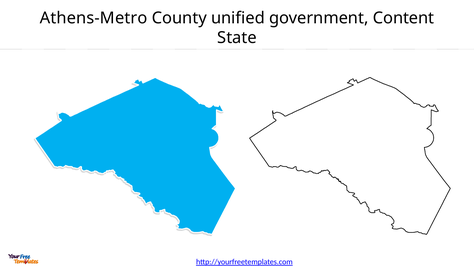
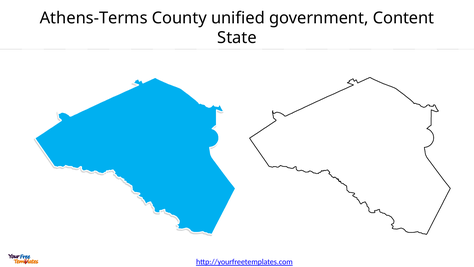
Athens-Metro: Athens-Metro -> Athens-Terms (94, 18)
